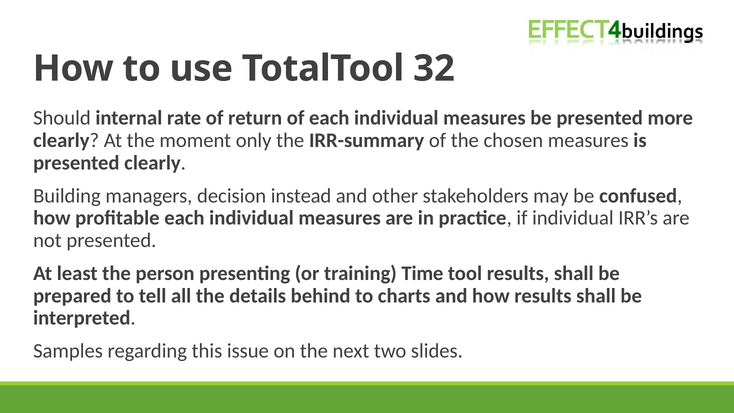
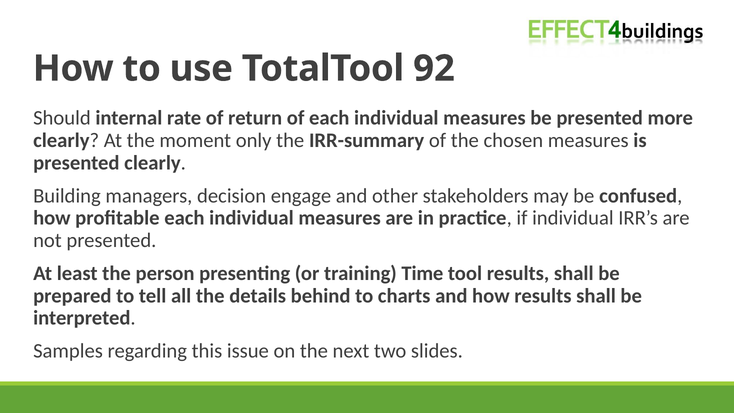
32: 32 -> 92 (434, 68)
instead: instead -> engage (301, 196)
